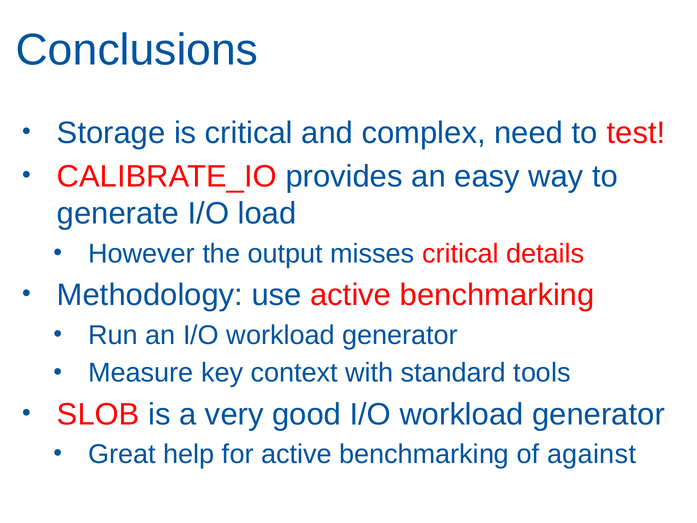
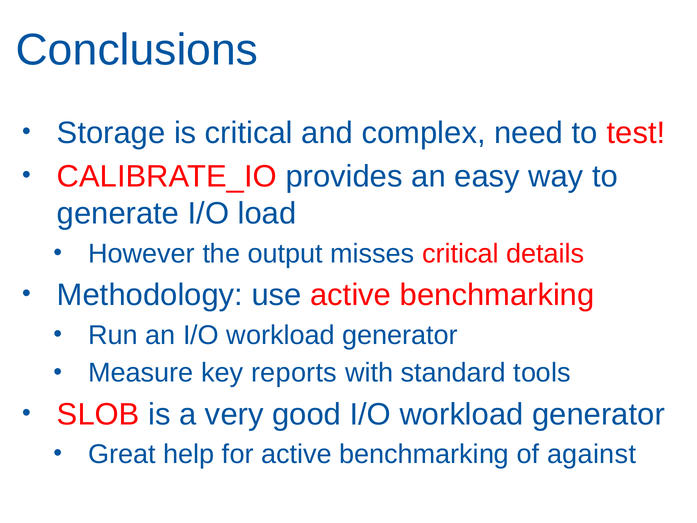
context: context -> reports (294, 373)
